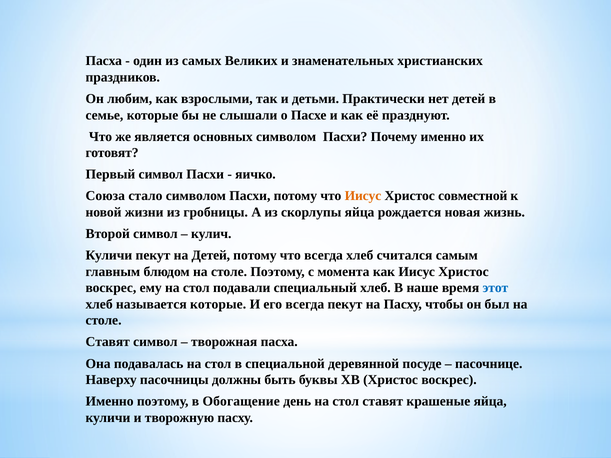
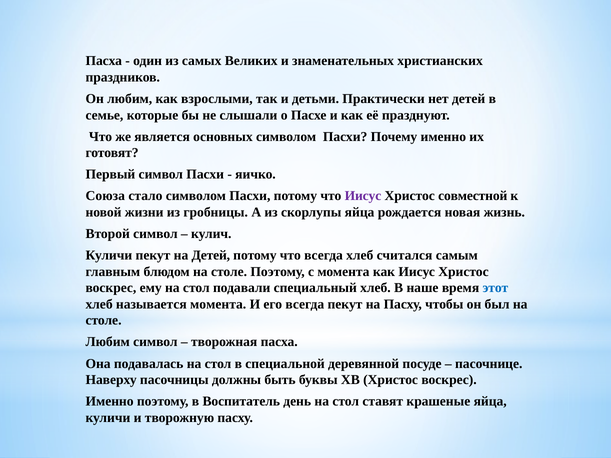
Иисус colour: orange -> purple (363, 196)
называется которые: которые -> момента (218, 304)
Ставят: Ставят -> Любим (108, 342)
Обогащение: Обогащение -> Воспитатель (241, 402)
